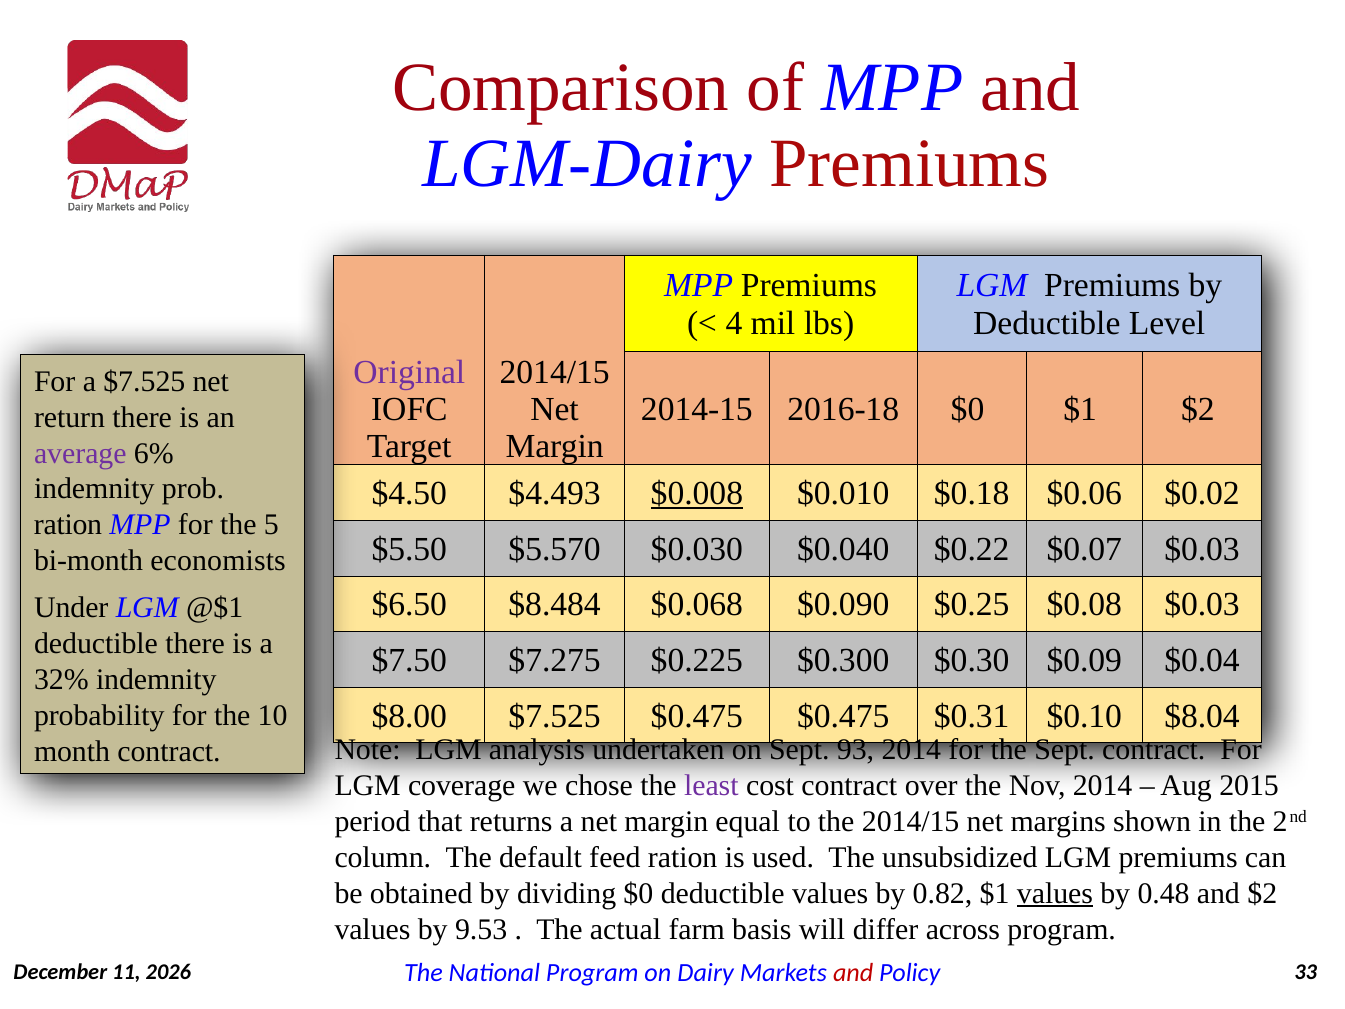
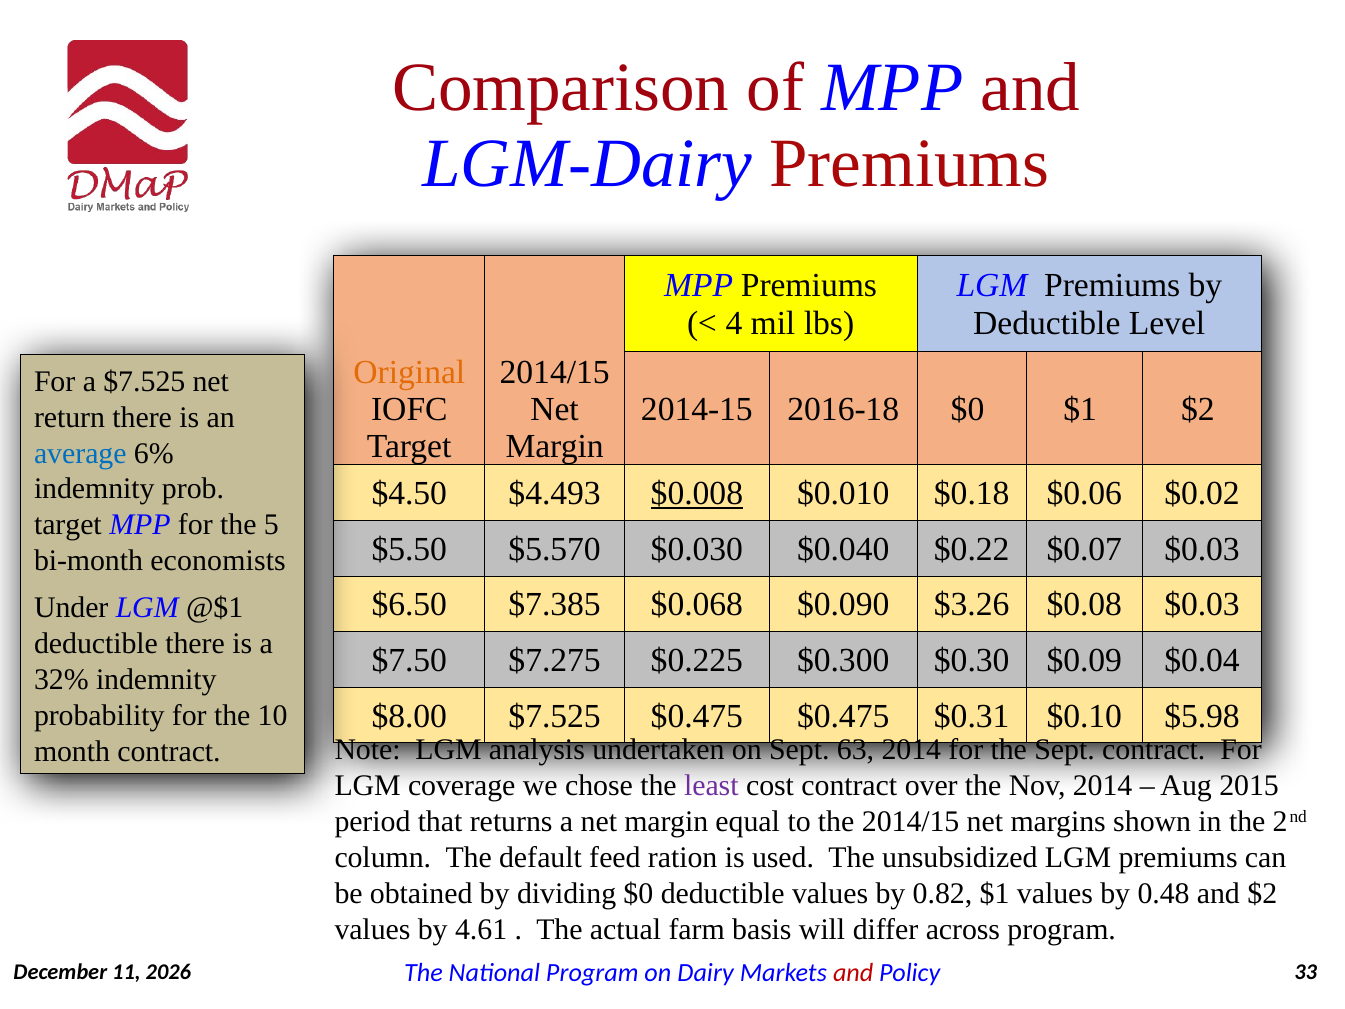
Original colour: purple -> orange (409, 372)
average colour: purple -> blue (80, 453)
ration: ration -> target (68, 525)
$8.484: $8.484 -> $7.385 (555, 605)
$0.25: $0.25 -> $3.26 (972, 605)
$8.04: $8.04 -> $5.98 (1202, 716)
93: 93 -> 63 (856, 750)
values underline: present -> none (1055, 893)
9.53: 9.53 -> 4.61 (481, 929)
